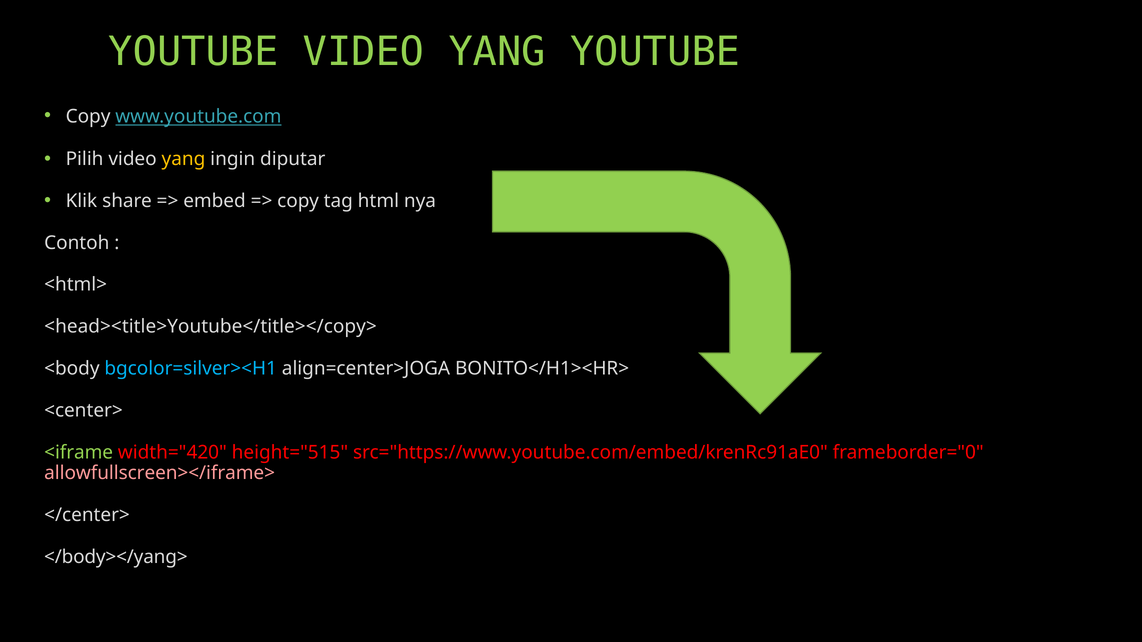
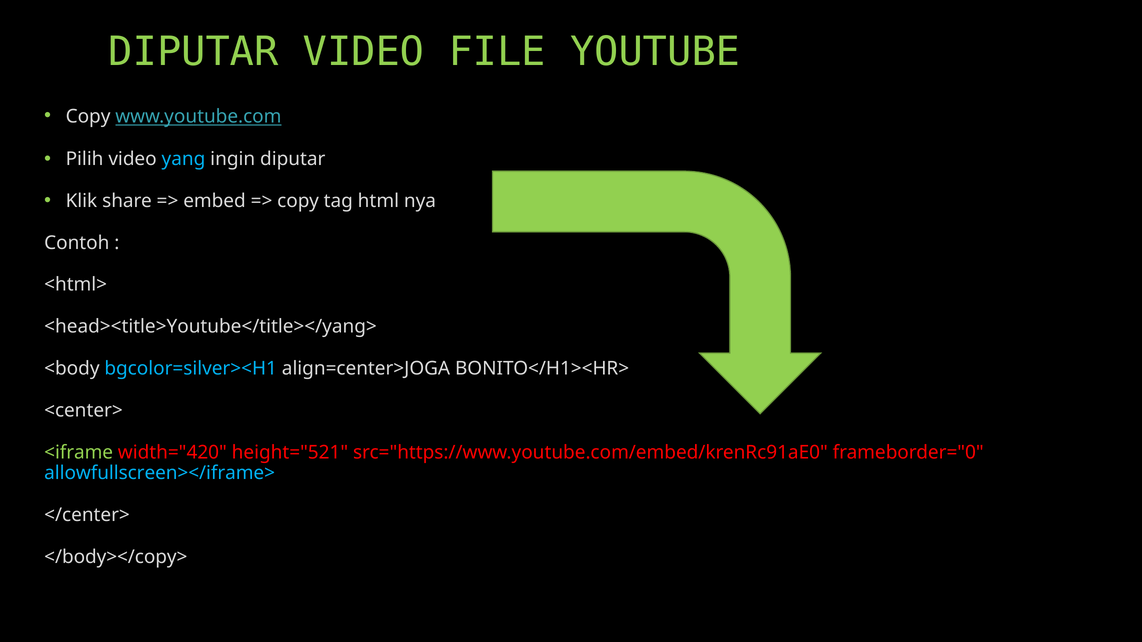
YOUTUBE: YOUTUBE -> DIPUTAR (194, 52)
YANG: YANG -> FILE (497, 52)
yang colour: yellow -> light blue (183, 159)
<head><title>Youtube</title></copy>: <head><title>Youtube</title></copy> -> <head><title>Youtube</title></yang> (211, 327)
height="515: height="515 -> height="521 (290, 453)
allowfullscreen></iframe> colour: pink -> light blue (160, 473)
</body></yang>: </body></yang> -> </body></copy> (116, 557)
